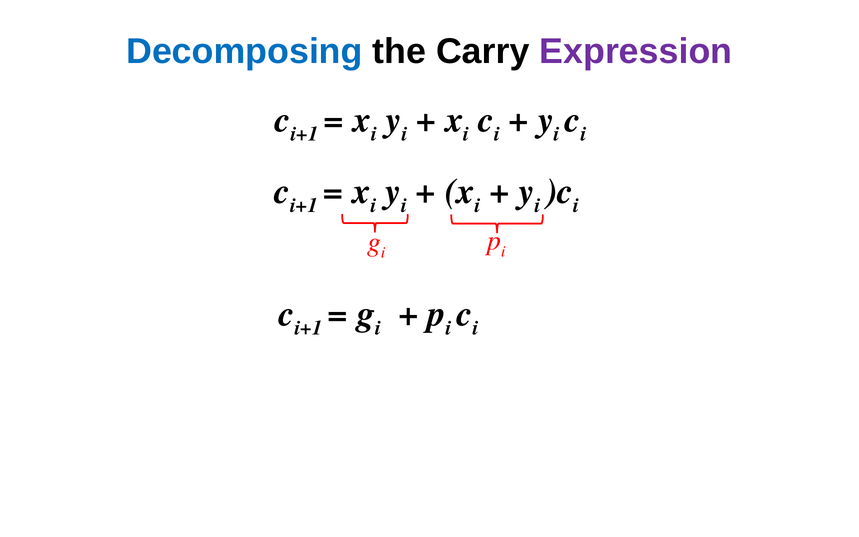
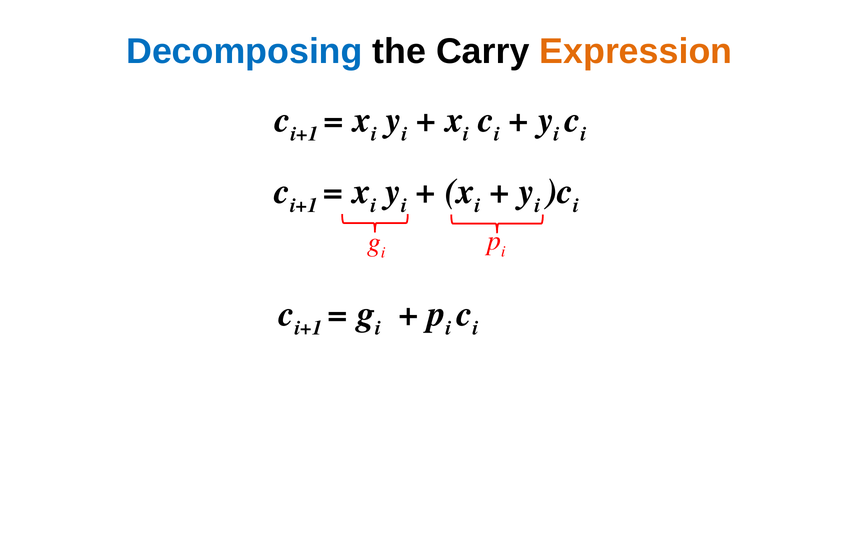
Expression colour: purple -> orange (636, 51)
